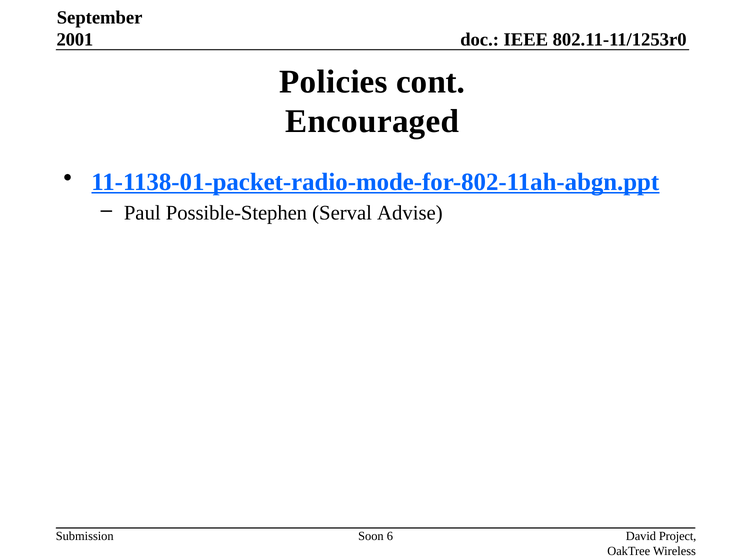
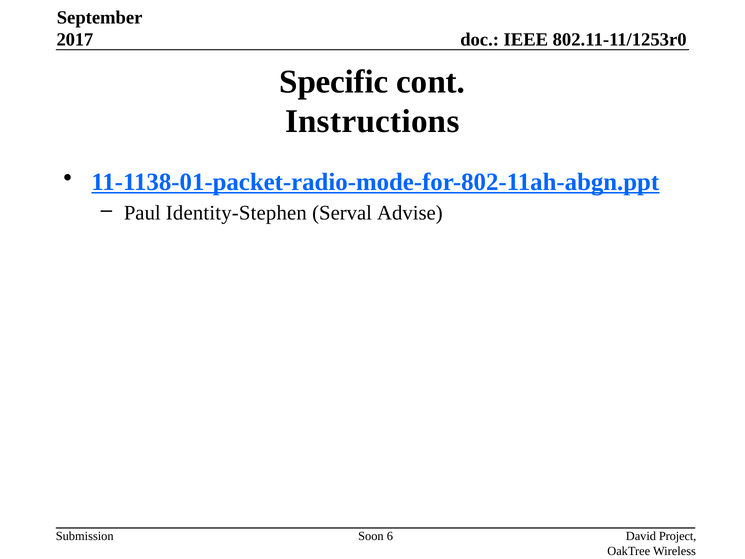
2001: 2001 -> 2017 (75, 40)
Policies: Policies -> Specific (334, 82)
Encouraged: Encouraged -> Instructions (372, 122)
Possible-Stephen: Possible-Stephen -> Identity-Stephen (236, 213)
